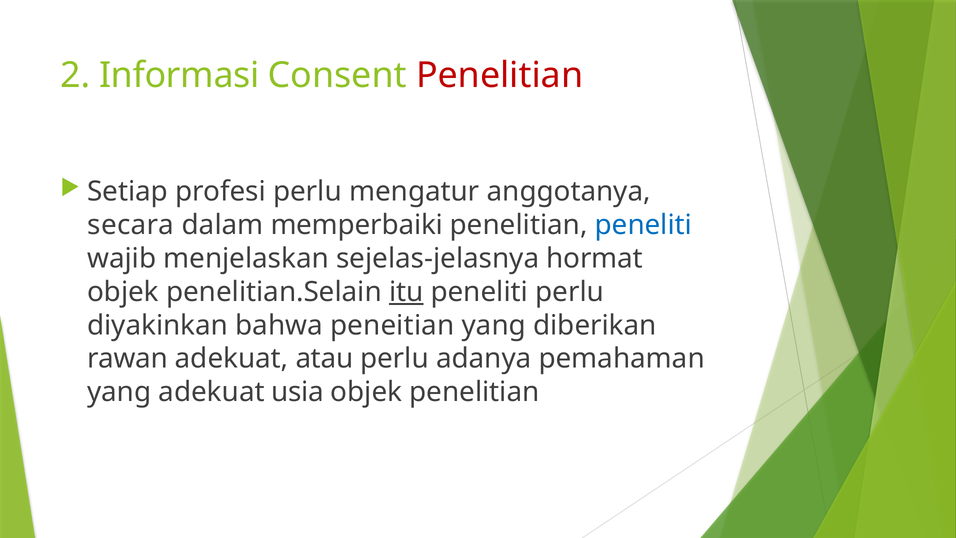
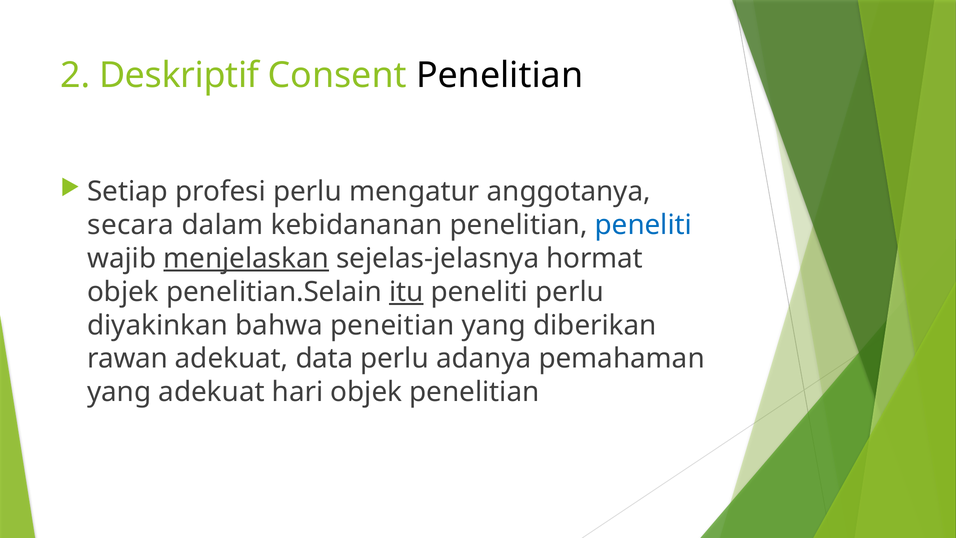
Informasi: Informasi -> Deskriptif (179, 75)
Penelitian colour: red -> black (500, 75)
memperbaiki: memperbaiki -> kebidananan (357, 225)
menjelaskan underline: none -> present (246, 258)
atau: atau -> data (324, 359)
usia: usia -> hari (298, 392)
